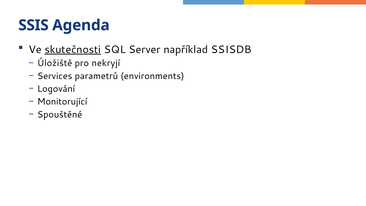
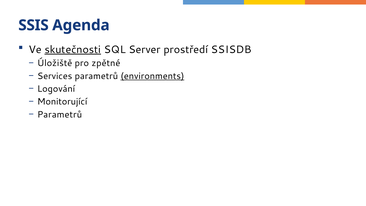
například: například -> prostředí (186, 50)
nekryjí: nekryjí -> zpětné (106, 63)
environments underline: none -> present (152, 76)
Spouštěné: Spouštěné -> Parametrů (60, 114)
